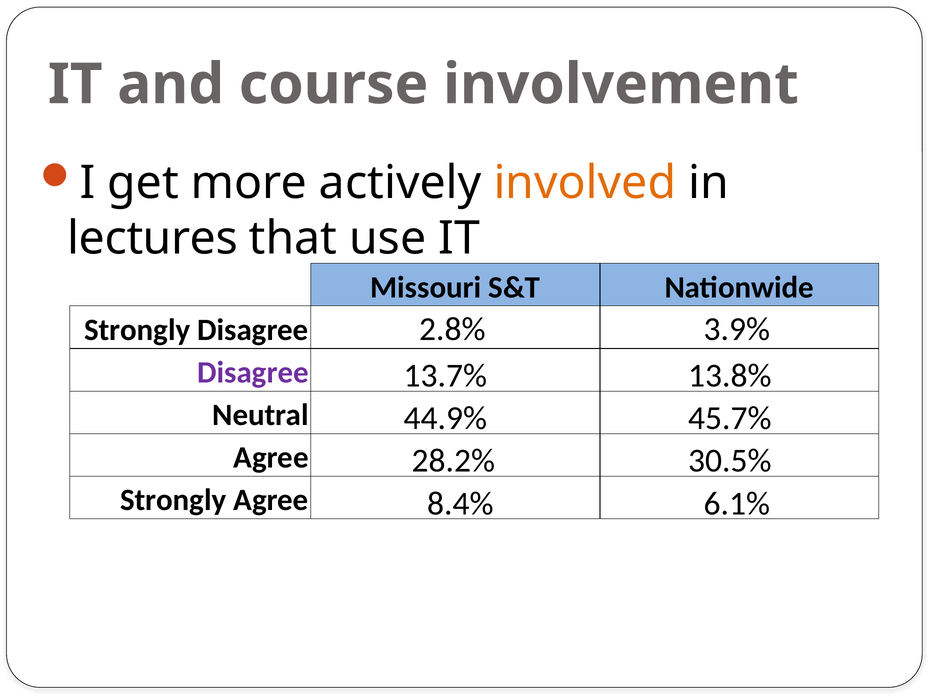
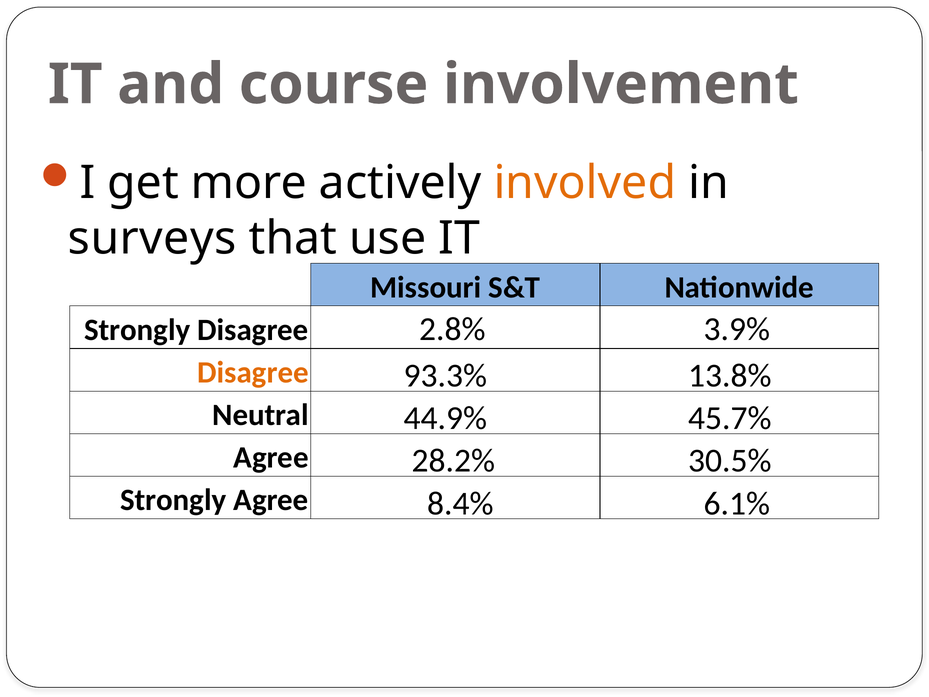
lectures: lectures -> surveys (152, 239)
Disagree colour: purple -> orange (253, 372)
13.7%: 13.7% -> 93.3% (446, 375)
